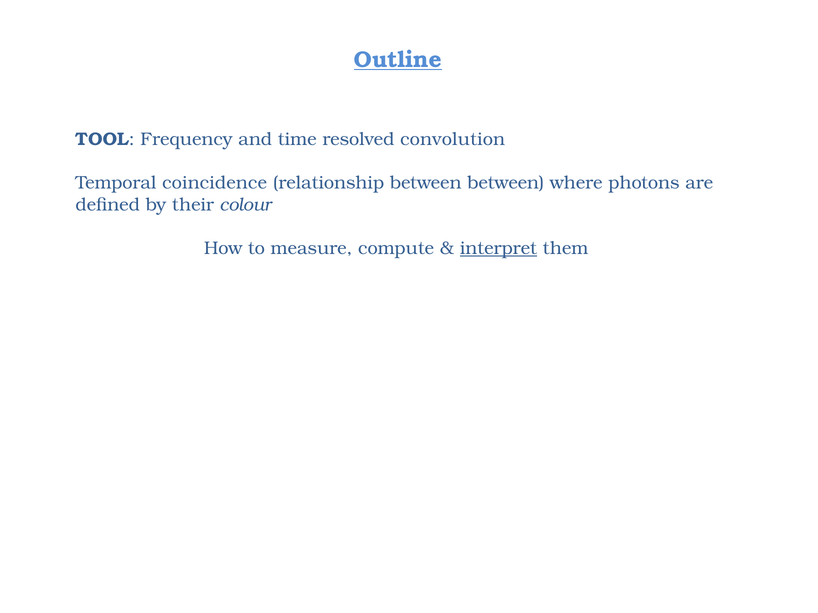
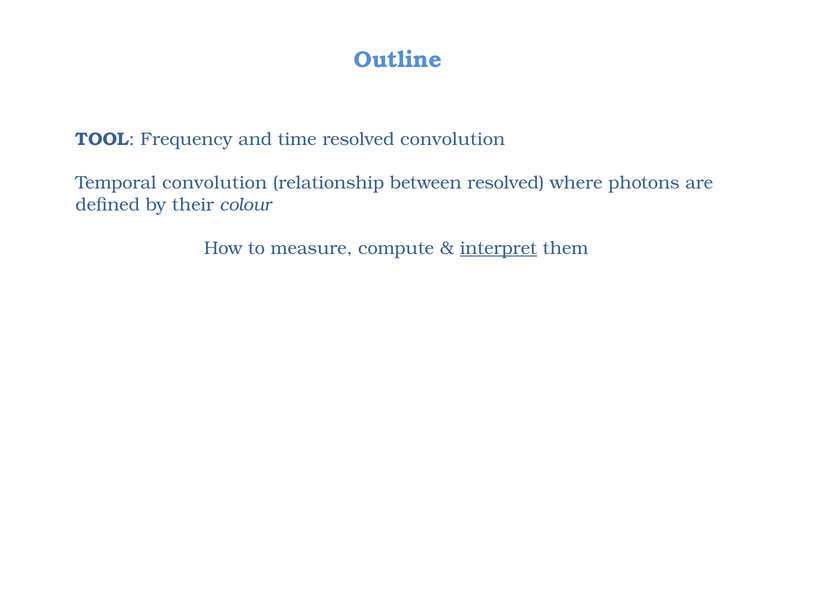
Outline underline: present -> none (398, 60)
Temporal coincidence: coincidence -> convolution (215, 183)
between between: between -> resolved (506, 183)
